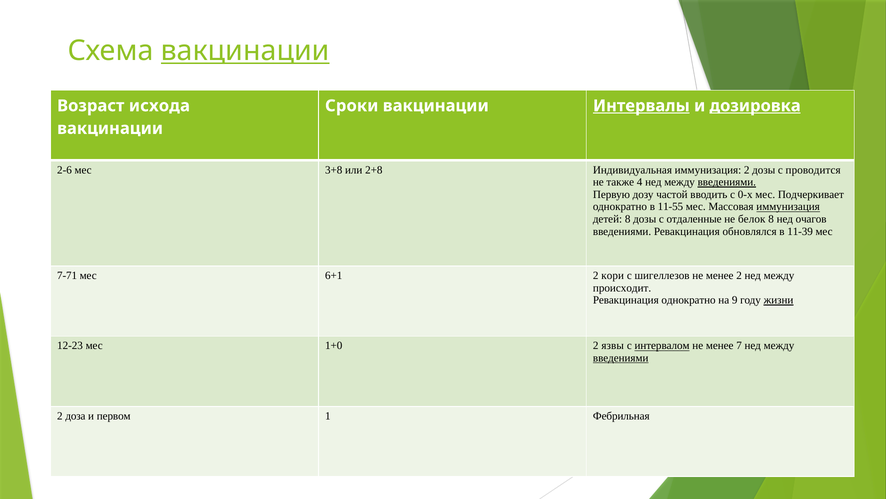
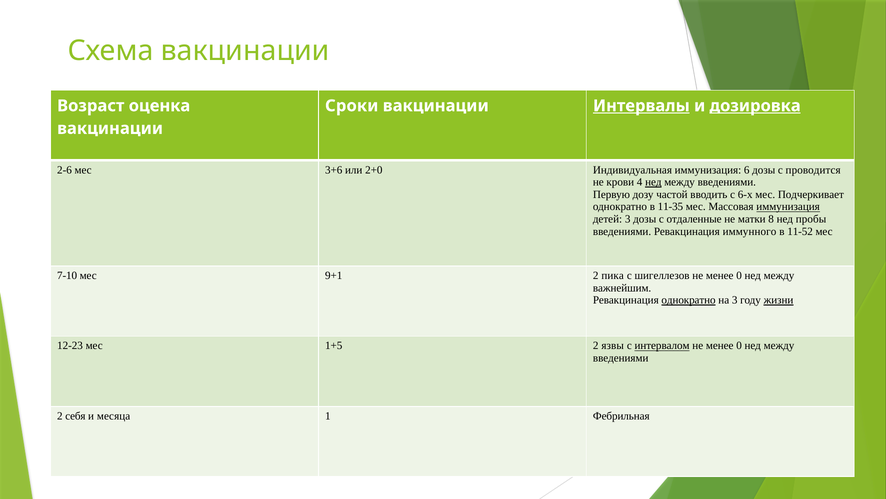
вакцинации underline: present -> none (245, 51)
исхода: исхода -> оценка (159, 106)
3+8: 3+8 -> 3+6 (334, 170)
2+8: 2+8 -> 2+0 (374, 170)
иммунизация 2: 2 -> 6 (747, 170)
также: также -> крови (620, 182)
нед underline: none -> present (653, 182)
введениями underline: present -> none (727, 182)
0-х: 0-х -> 6-х (745, 194)
11-55: 11-55 -> 11-35 (670, 207)
детей 8: 8 -> 3 (628, 219)
белок: белок -> матки (752, 219)
очагов: очагов -> пробы (811, 219)
обновлялся: обновлялся -> иммунного (750, 231)
11-39: 11-39 -> 11-52 (800, 231)
7-71: 7-71 -> 7-10 (67, 275)
6+1: 6+1 -> 9+1 (334, 275)
кори: кори -> пика (613, 275)
2: 2 -> 0 (739, 275)
происходит: происходит -> важнейшим (622, 288)
однократно underline: none -> present (689, 300)
на 9: 9 -> 3 (735, 300)
1+0: 1+0 -> 1+5 (334, 345)
7: 7 -> 0 (739, 345)
введениями underline: present -> none (621, 358)
доза: доза -> себя (75, 415)
первом: первом -> месяца (114, 415)
